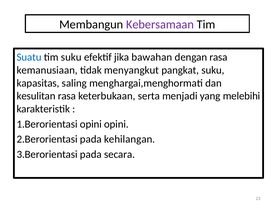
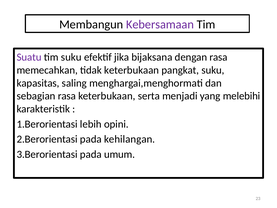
Suatu colour: blue -> purple (29, 57)
bawahan: bawahan -> bijaksana (152, 57)
kemanusiaan: kemanusiaan -> memecahkan (47, 70)
tidak menyangkut: menyangkut -> keterbukaan (132, 70)
kesulitan: kesulitan -> sebagian (36, 96)
opini: opini -> lebih (91, 124)
secara: secara -> umum (120, 154)
